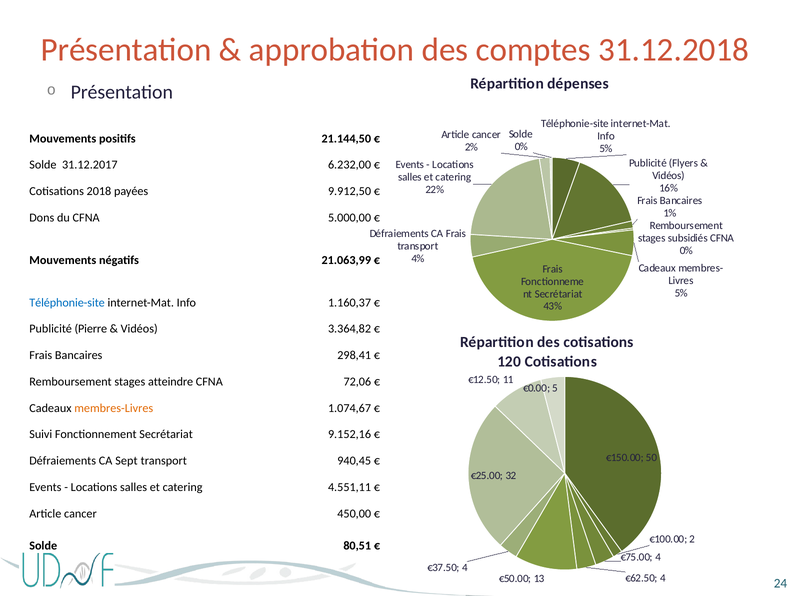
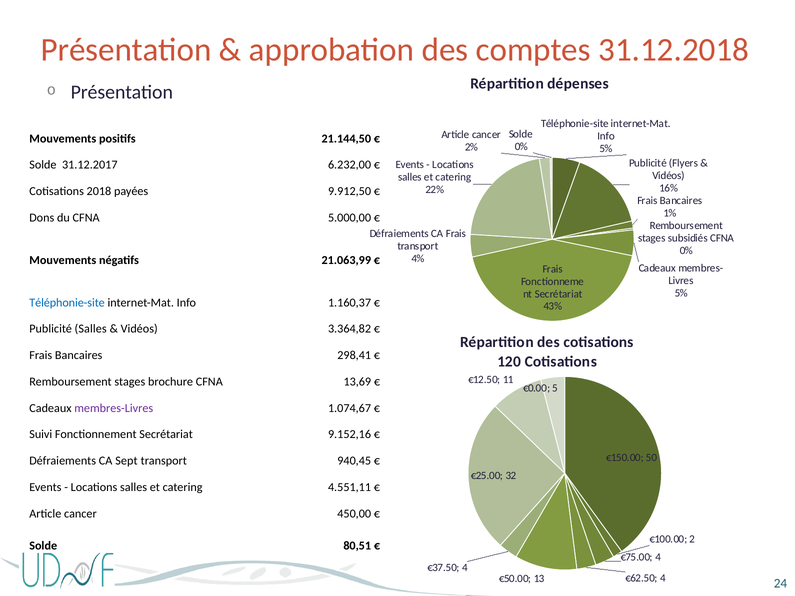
Publicité Pierre: Pierre -> Salles (91, 329)
atteindre: atteindre -> brochure (171, 382)
72,06: 72,06 -> 13,69 (357, 382)
membres-Livres colour: orange -> purple (114, 408)
